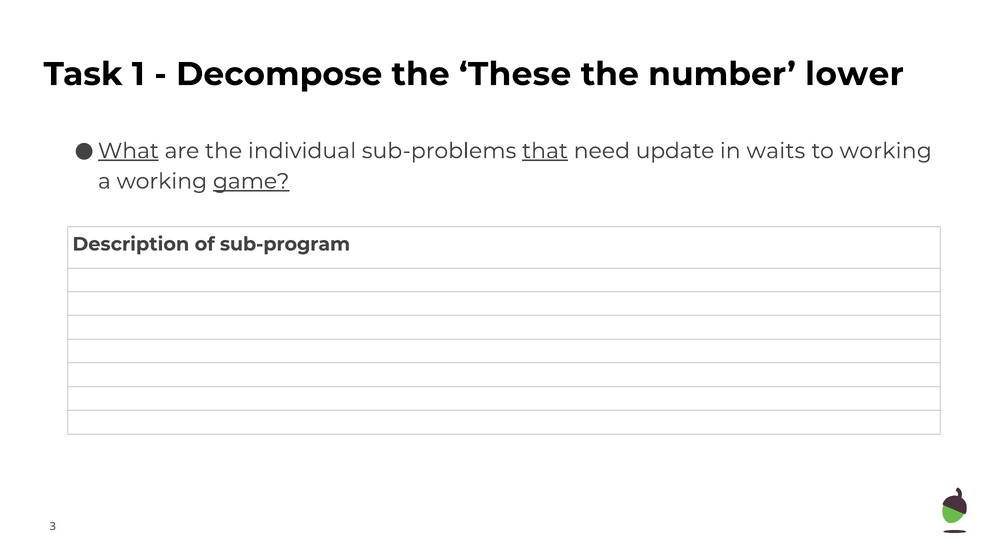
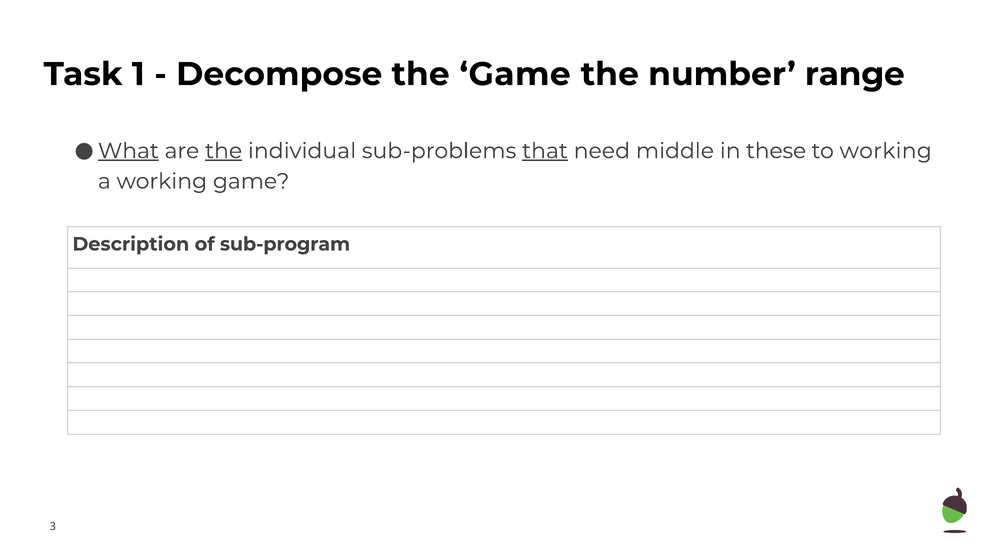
the These: These -> Game (515, 74)
lower: lower -> range (855, 74)
the underline: none -> present (224, 151)
update: update -> middle (675, 151)
waits: waits -> these (776, 151)
game underline: present -> none (251, 181)
